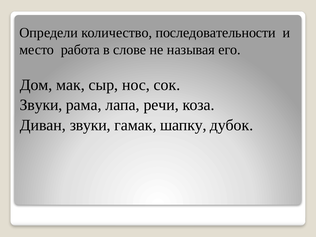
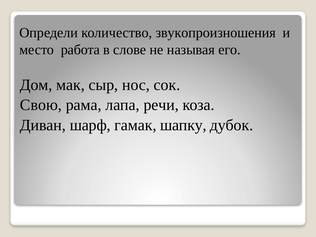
последовательности: последовательности -> звукопроизношения (216, 33)
Звуки: Звуки -> Свою (41, 105)
Диван звуки: звуки -> шарф (90, 125)
